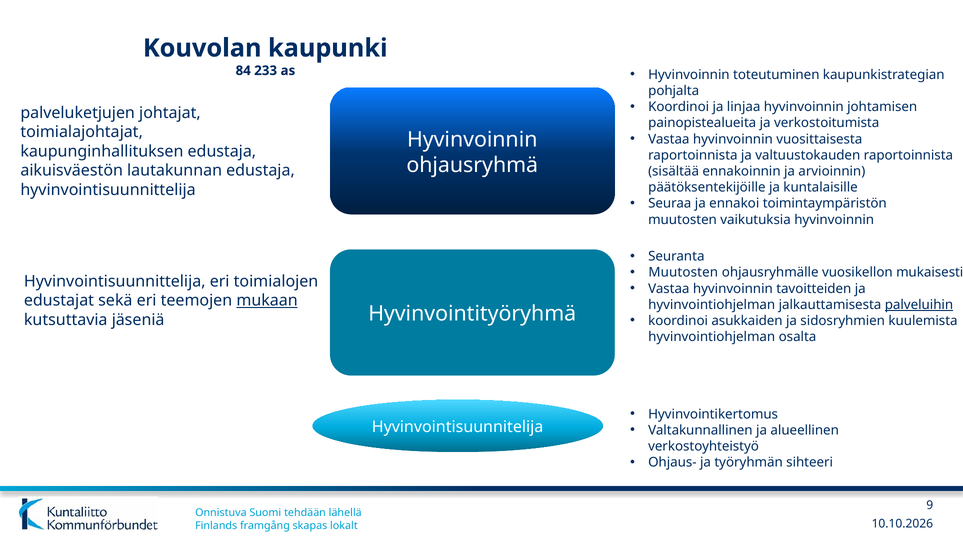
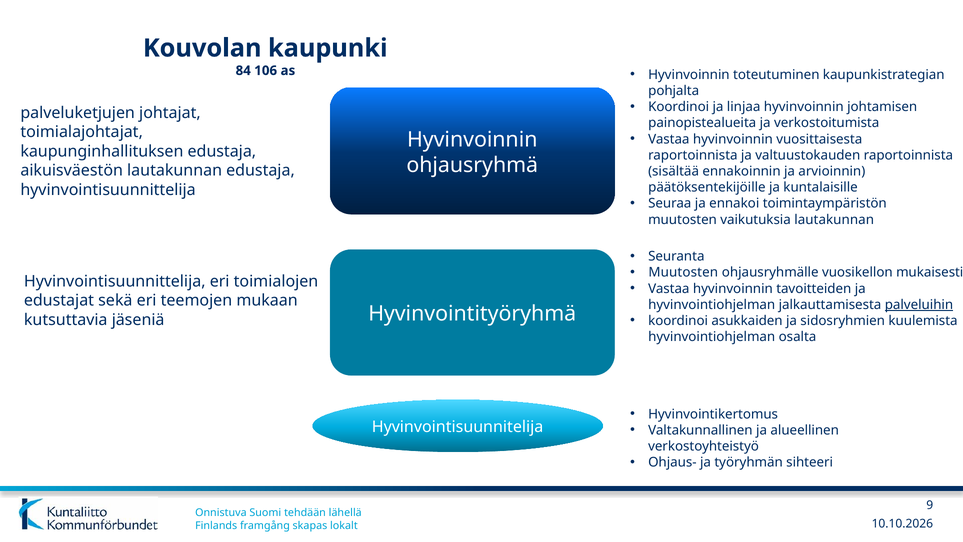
233: 233 -> 106 (266, 71)
vaikutuksia hyvinvoinnin: hyvinvoinnin -> lautakunnan (834, 219)
mukaan underline: present -> none (267, 300)
